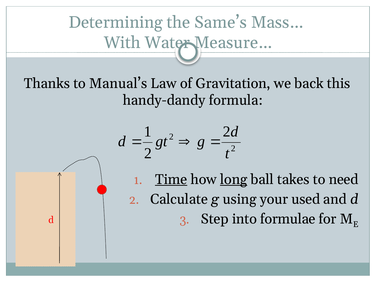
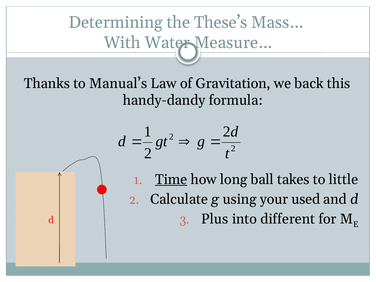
Same’s: Same’s -> These’s (221, 22)
long underline: present -> none (234, 179)
need: need -> little (344, 179)
Step: Step -> Plus (215, 219)
formulae: formulae -> different (288, 219)
